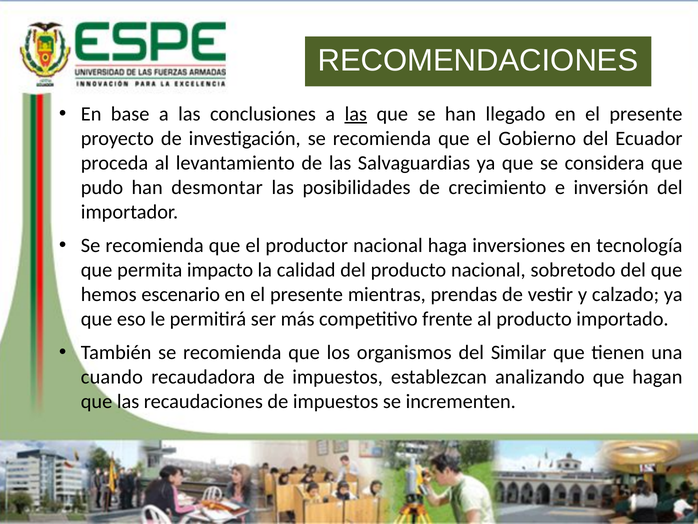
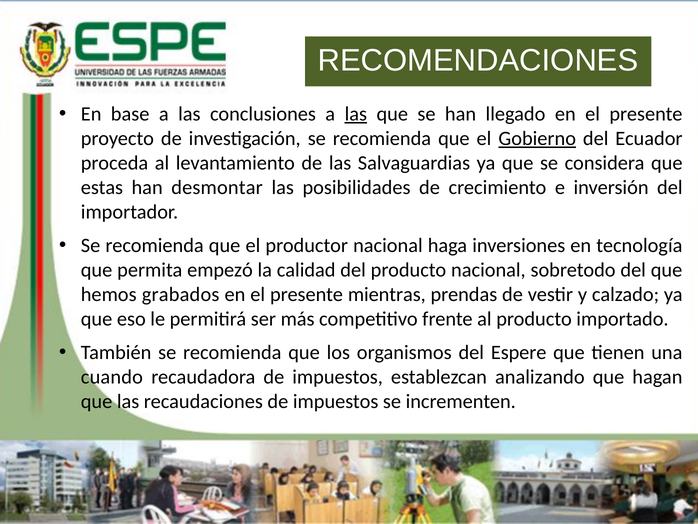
Gobierno underline: none -> present (537, 138)
pudo: pudo -> estas (102, 187)
impacto: impacto -> empezó (220, 270)
escenario: escenario -> grabados (181, 294)
Similar: Similar -> Espere (519, 352)
